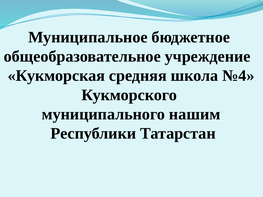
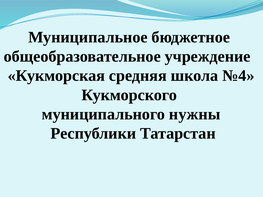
нашим: нашим -> нужны (195, 114)
